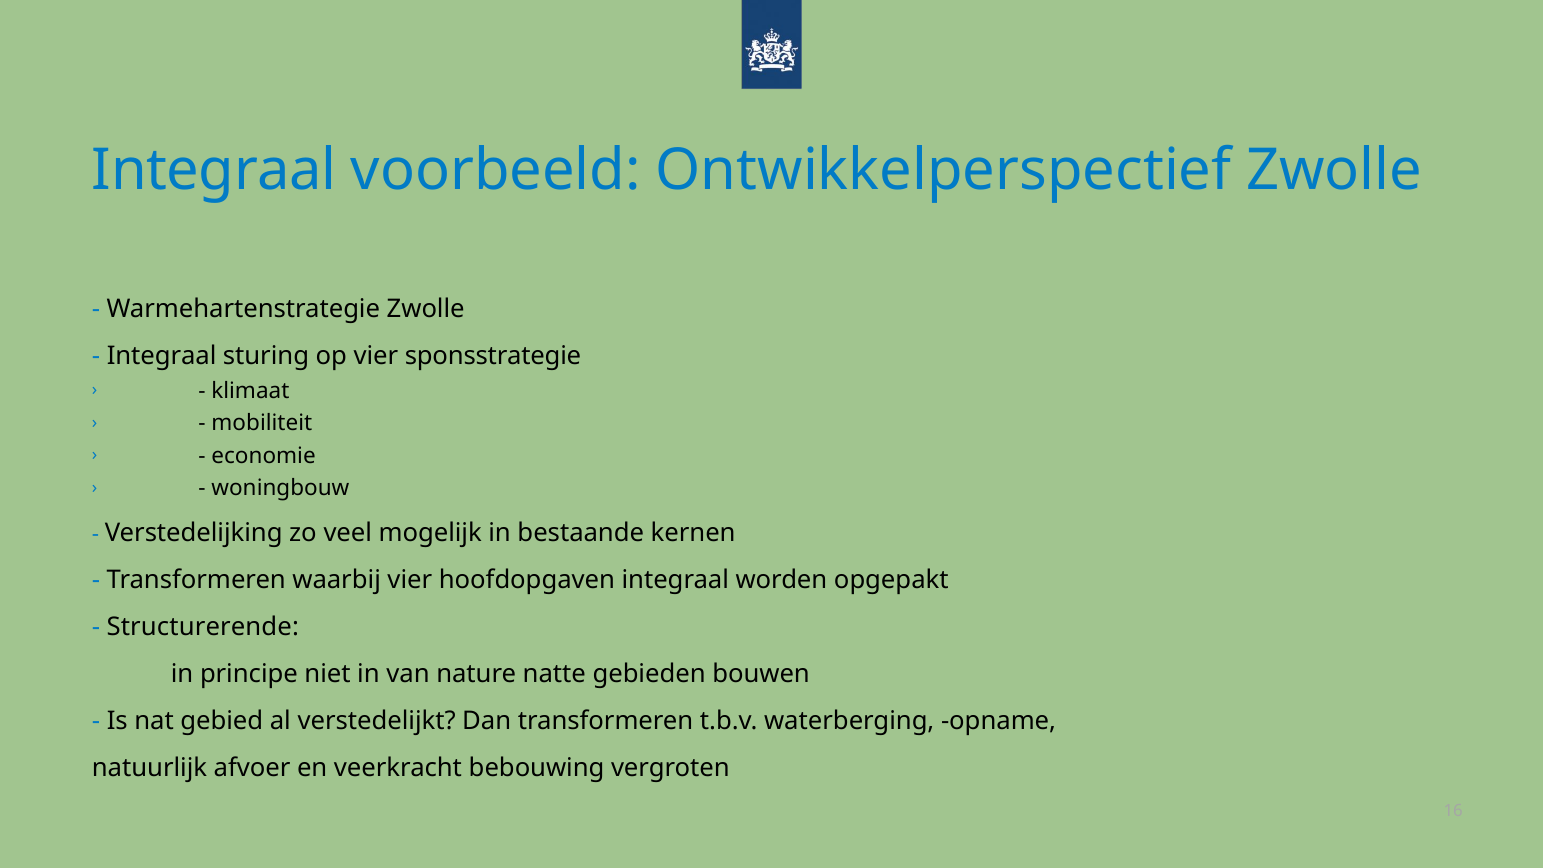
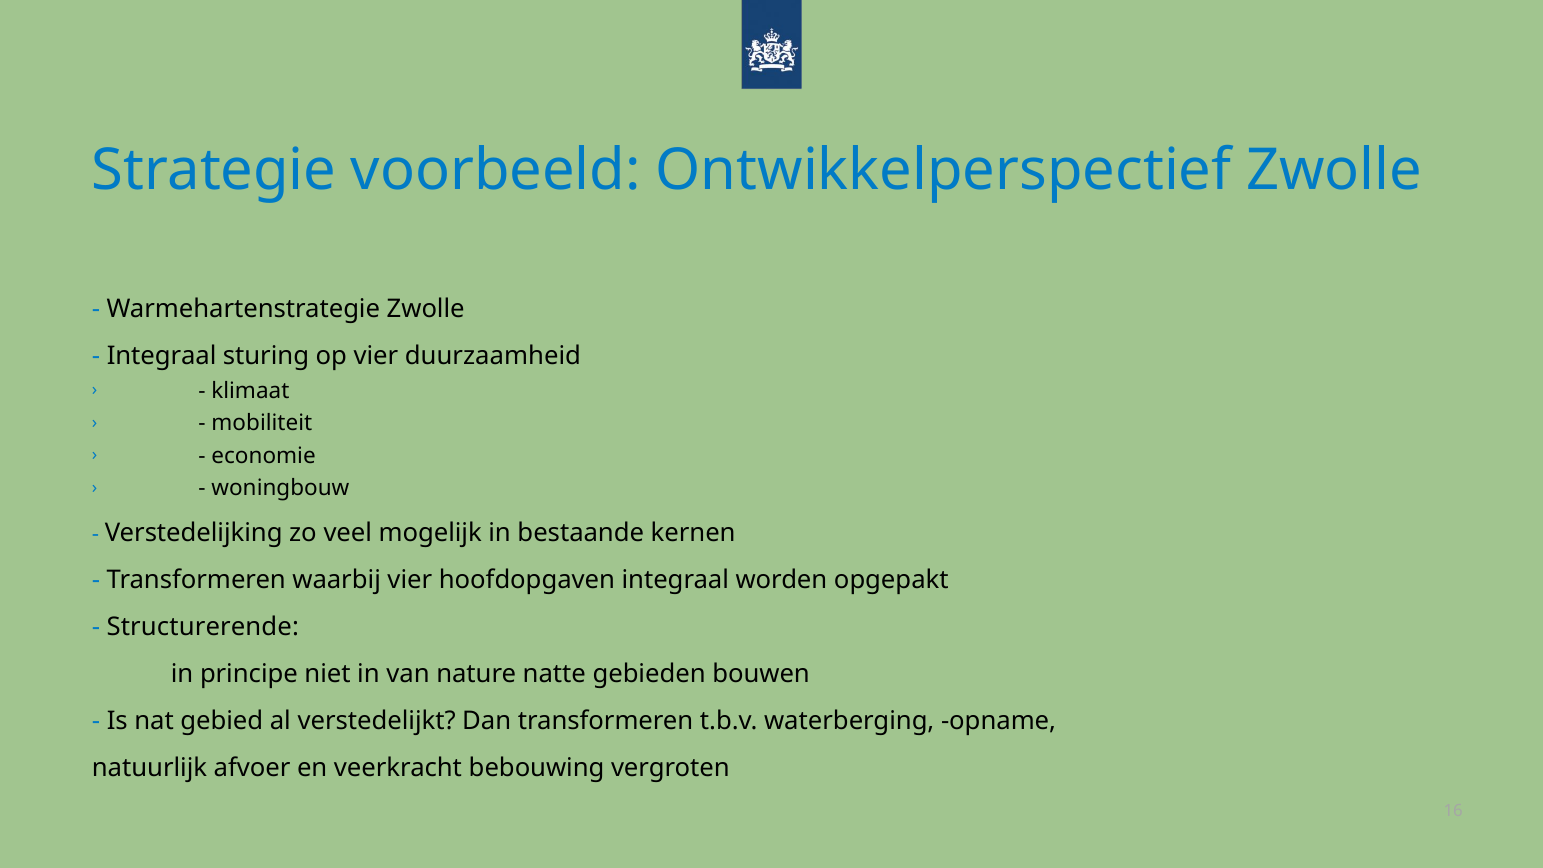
Integraal: Integraal -> Strategie (214, 170)
sponsstrategie: sponsstrategie -> duurzaamheid (493, 356)
